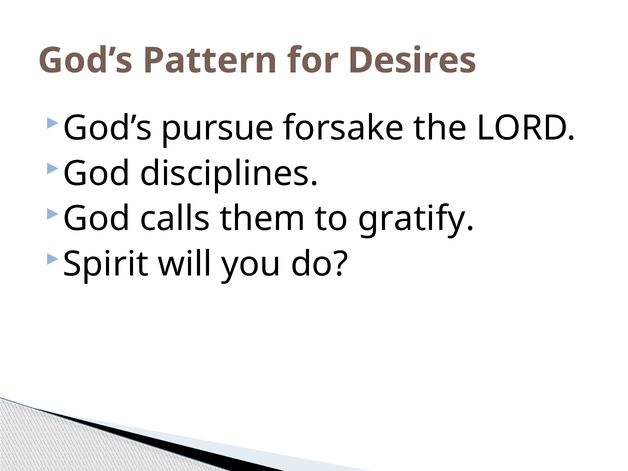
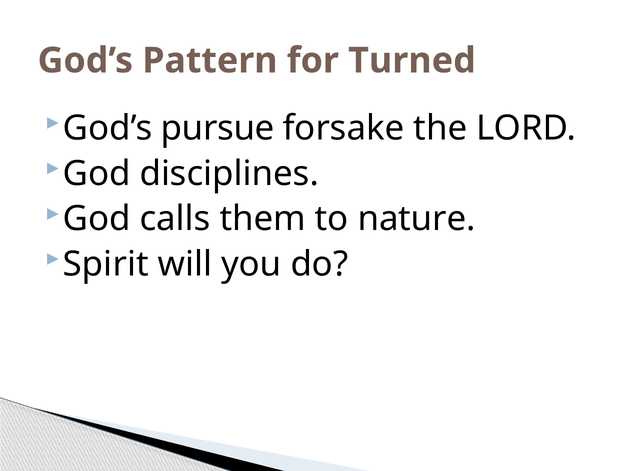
Desires: Desires -> Turned (412, 61)
gratify: gratify -> nature (417, 219)
